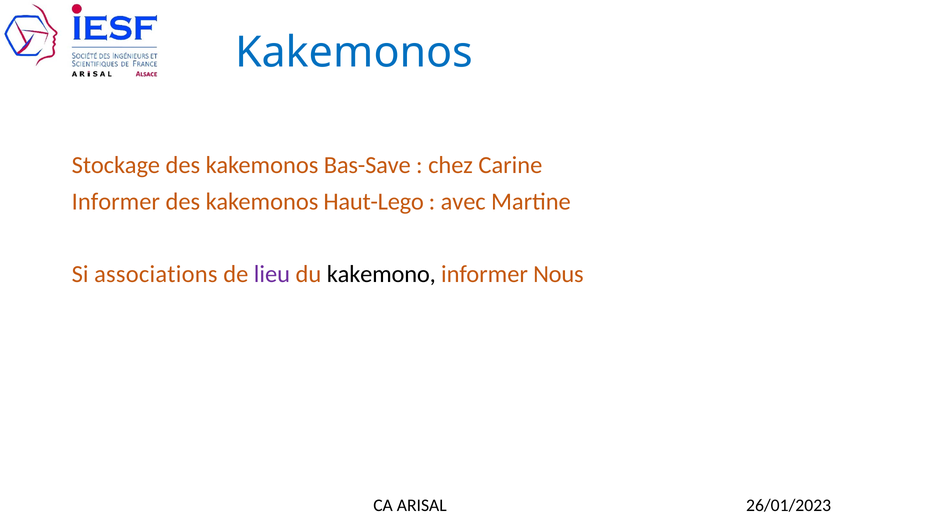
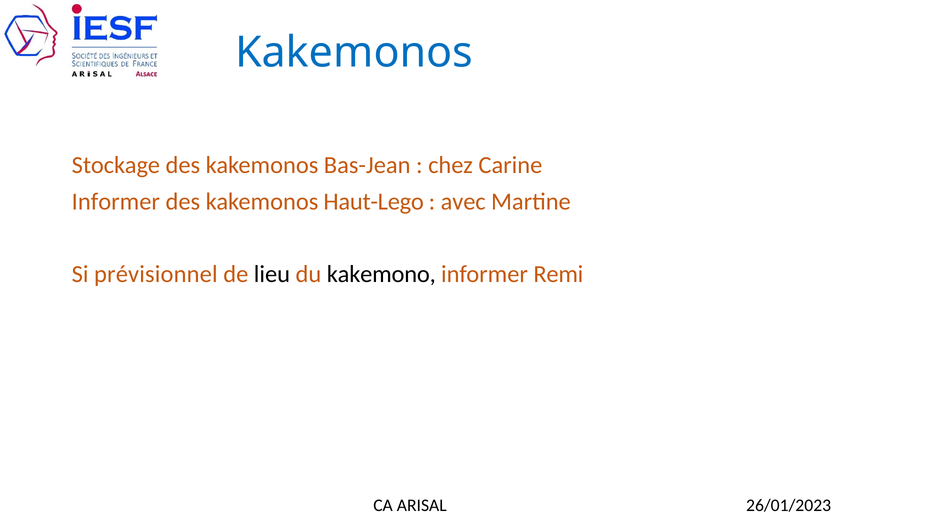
Bas-Save: Bas-Save -> Bas-Jean (367, 165)
associations: associations -> prévisionnel (156, 274)
lieu colour: purple -> black (272, 274)
Nous: Nous -> Remi (558, 274)
